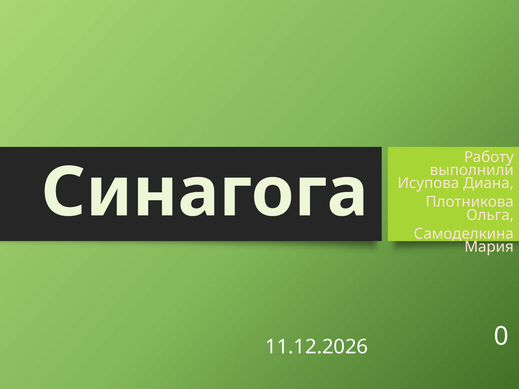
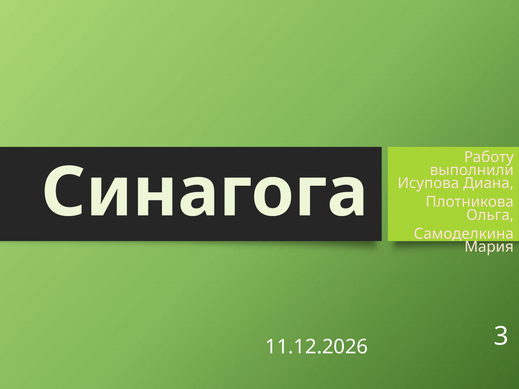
0: 0 -> 3 (501, 337)
